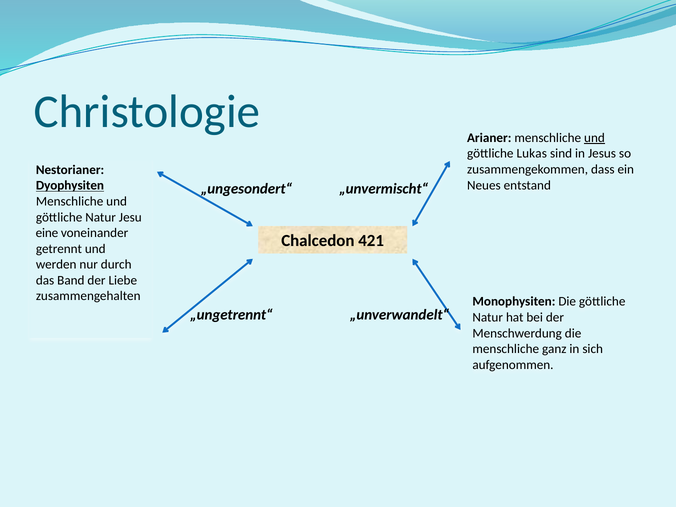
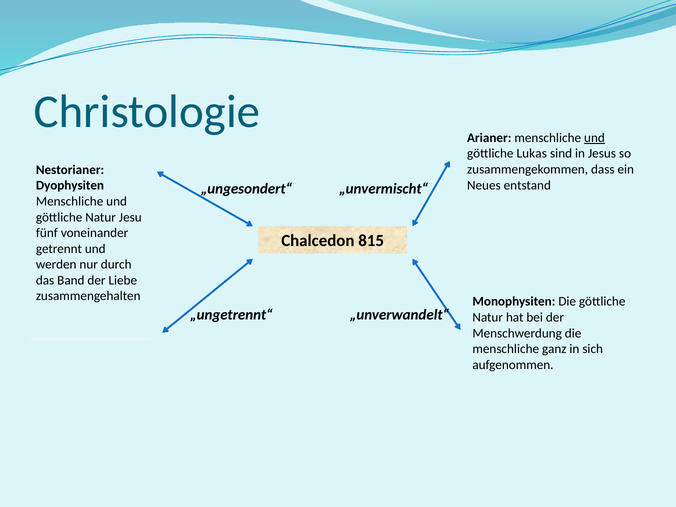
Dyophysiten underline: present -> none (70, 186)
eine: eine -> fünf (47, 233)
421: 421 -> 815 (371, 241)
